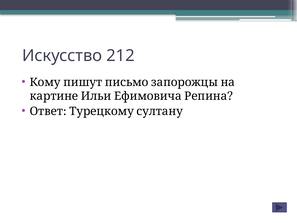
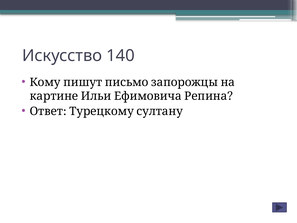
212: 212 -> 140 (120, 56)
